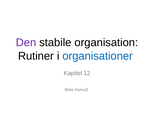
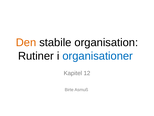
Den colour: purple -> orange (26, 42)
